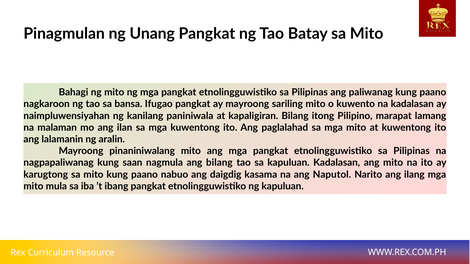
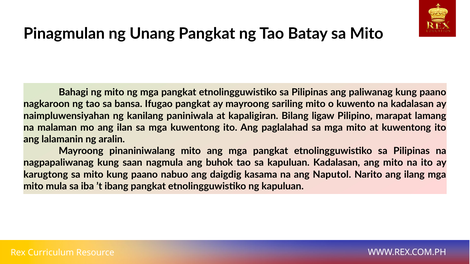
itong: itong -> ligaw (323, 116)
ang bilang: bilang -> buhok (219, 163)
